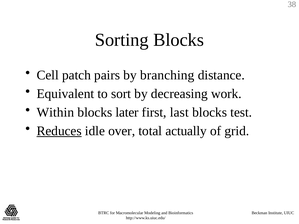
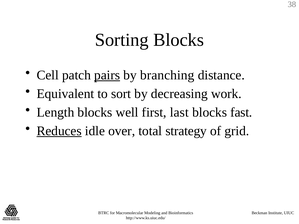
pairs underline: none -> present (107, 75)
Within: Within -> Length (55, 112)
later: later -> well (127, 112)
test: test -> fast (241, 112)
actually: actually -> strategy (186, 131)
